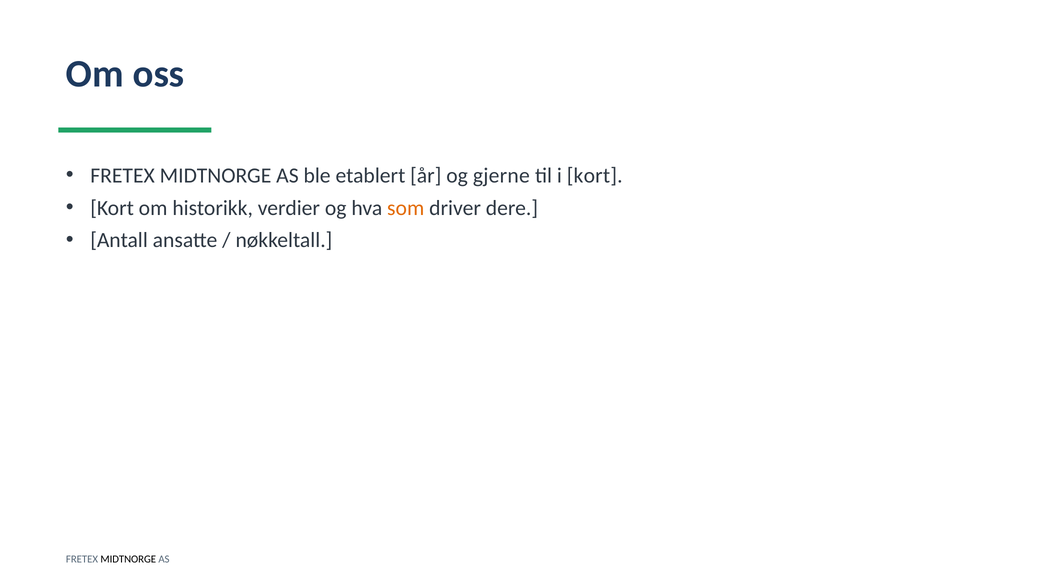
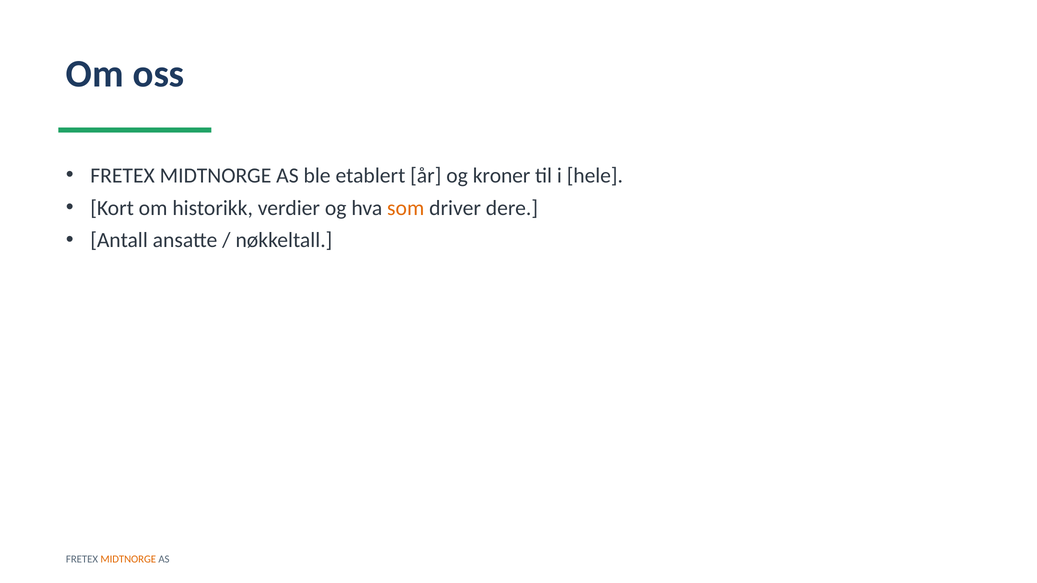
gjerne: gjerne -> kroner (502, 176)
i kort: kort -> hele (595, 176)
MIDTNORGE colour: black -> orange (128, 560)
